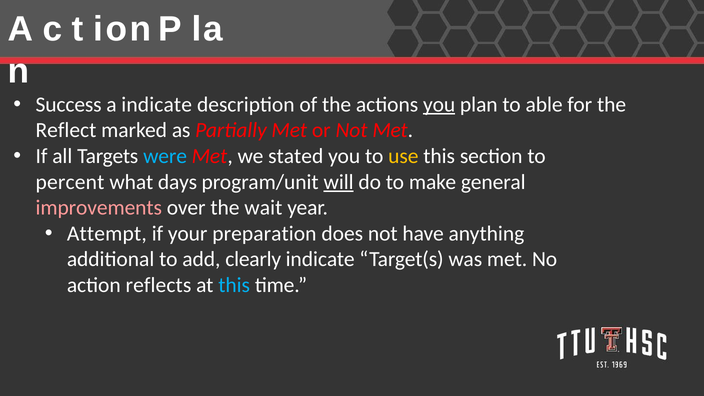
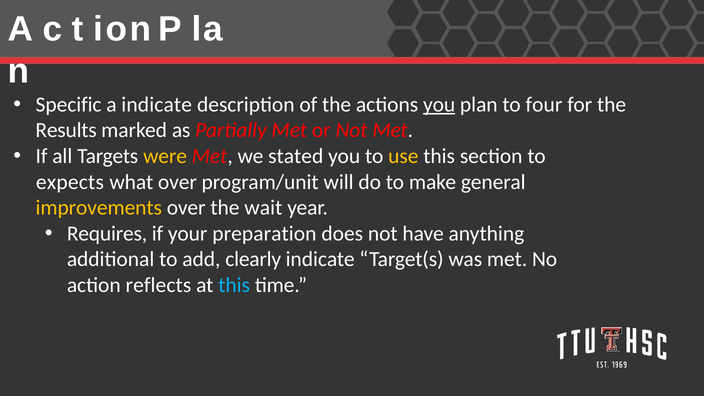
Success: Success -> Specific (69, 105)
able: able -> four (544, 105)
Reflect: Reflect -> Results (66, 130)
were colour: light blue -> yellow (165, 156)
percent: percent -> expects (70, 182)
what days: days -> over (177, 182)
will underline: present -> none (339, 182)
improvements colour: pink -> yellow (99, 208)
Attempt: Attempt -> Requires (107, 234)
